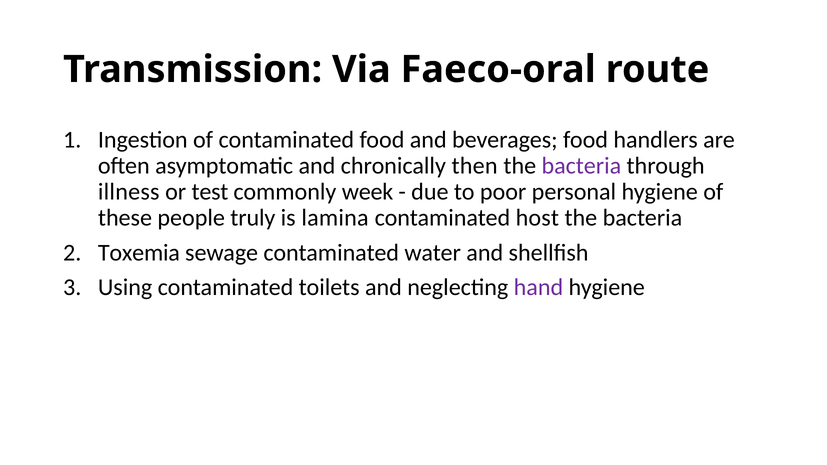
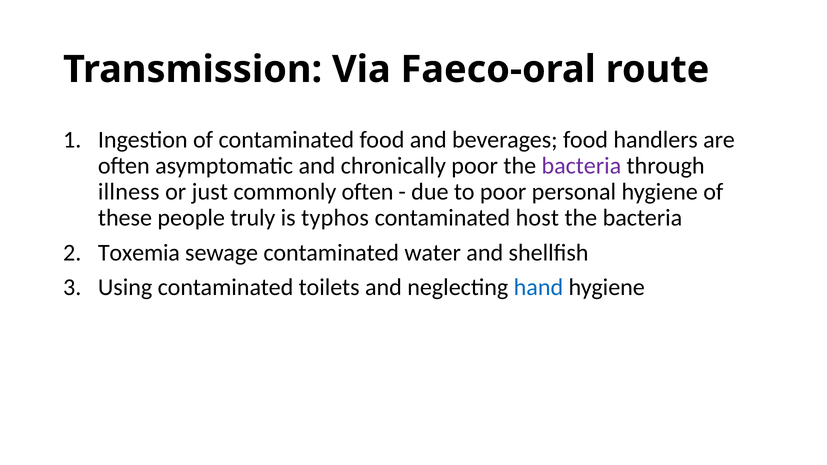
chronically then: then -> poor (475, 166)
test: test -> just (210, 192)
commonly week: week -> often (368, 192)
lamina: lamina -> typhos (335, 218)
hand colour: purple -> blue (538, 287)
